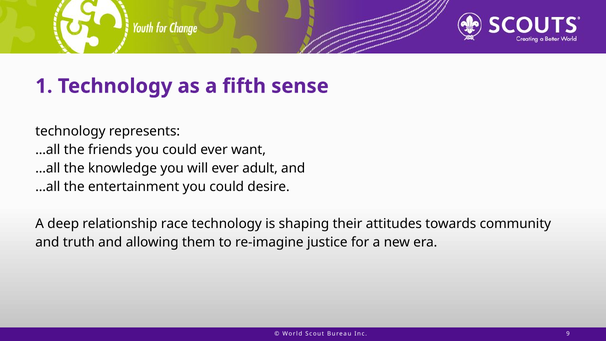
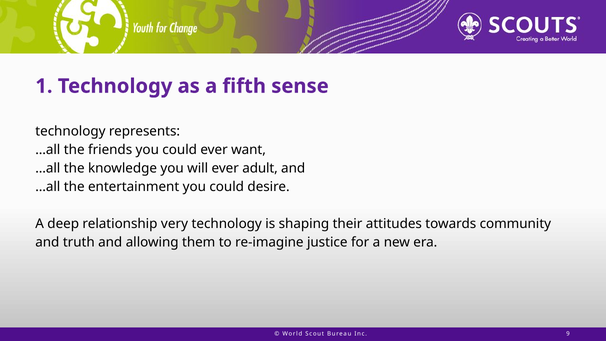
race: race -> very (175, 224)
